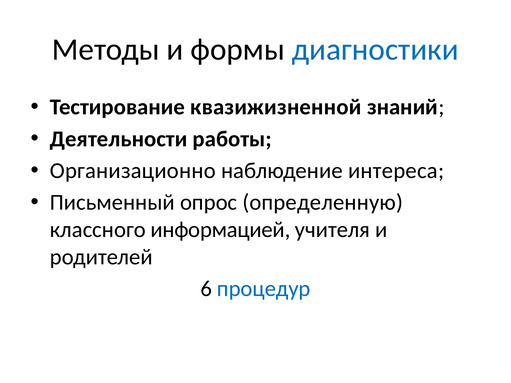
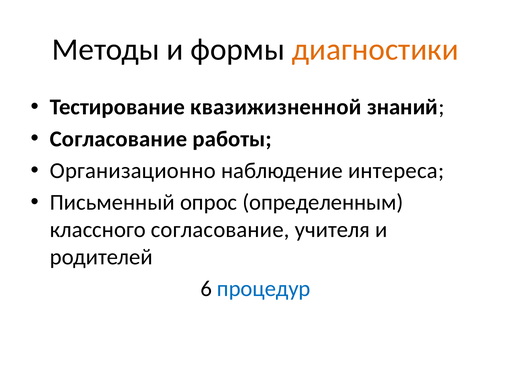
диагностики colour: blue -> orange (375, 49)
Деятельности: Деятельности -> Согласование (119, 139)
определенную: определенную -> определенным (323, 203)
классного информацией: информацией -> согласование (220, 230)
